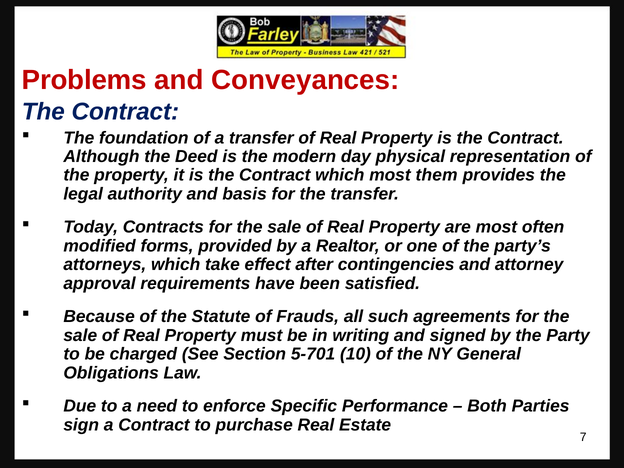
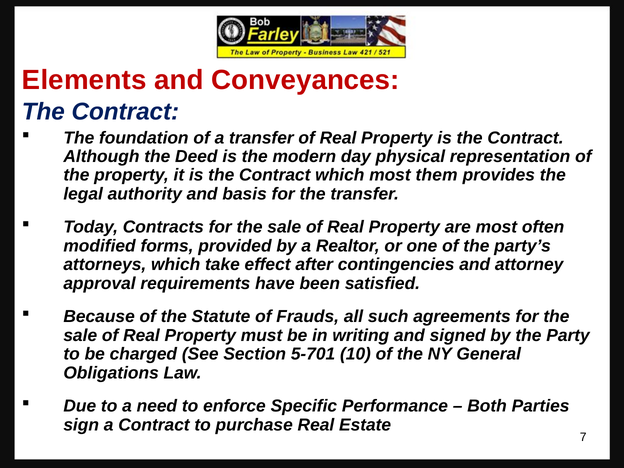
Problems: Problems -> Elements (84, 80)
